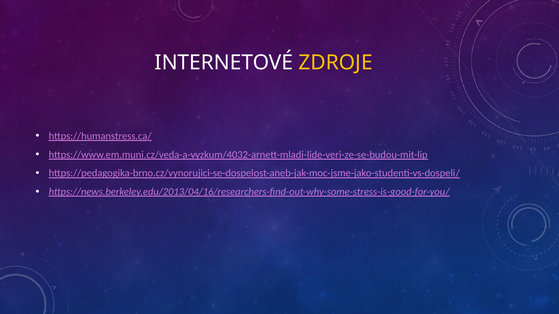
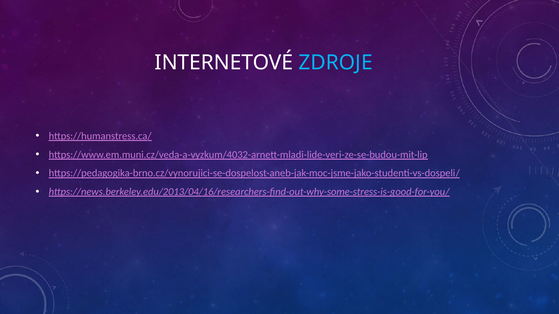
ZDROJE colour: yellow -> light blue (336, 63)
